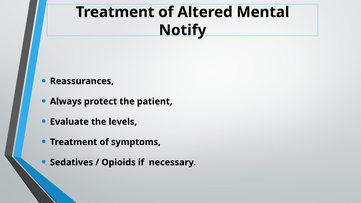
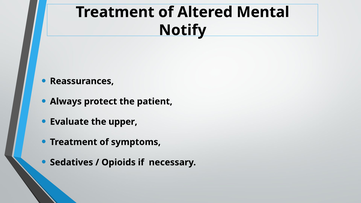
levels: levels -> upper (123, 122)
